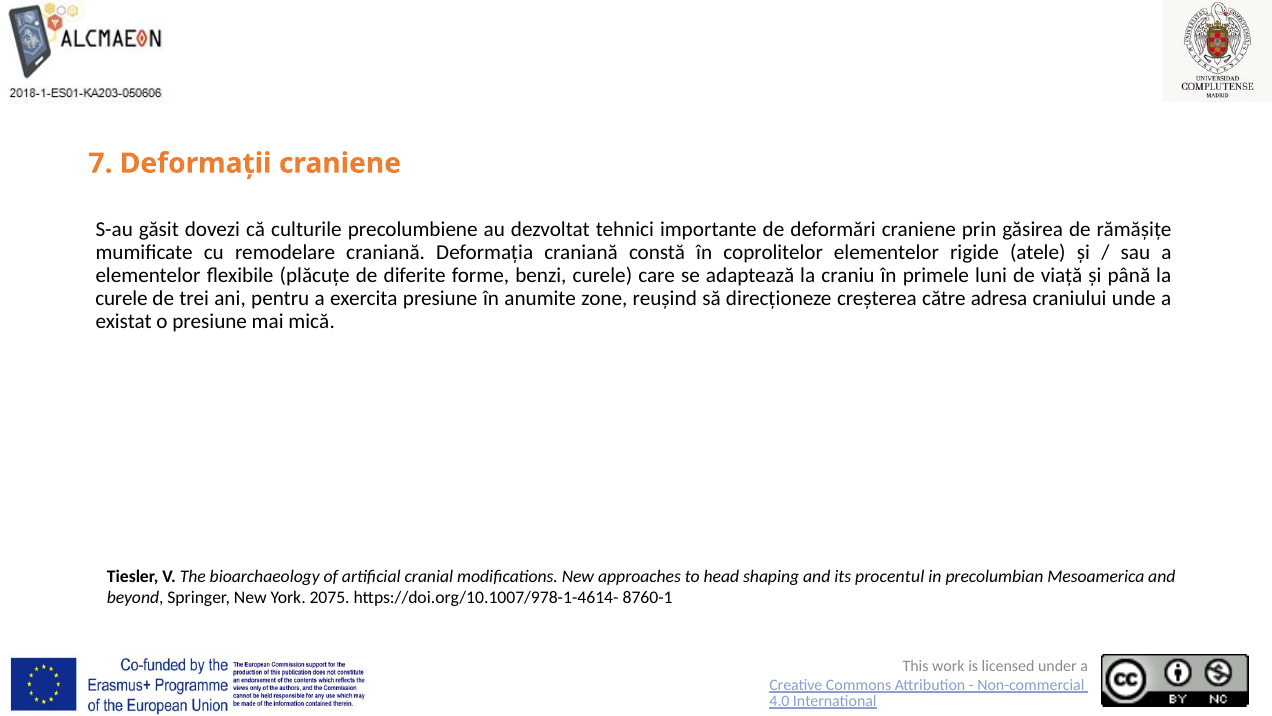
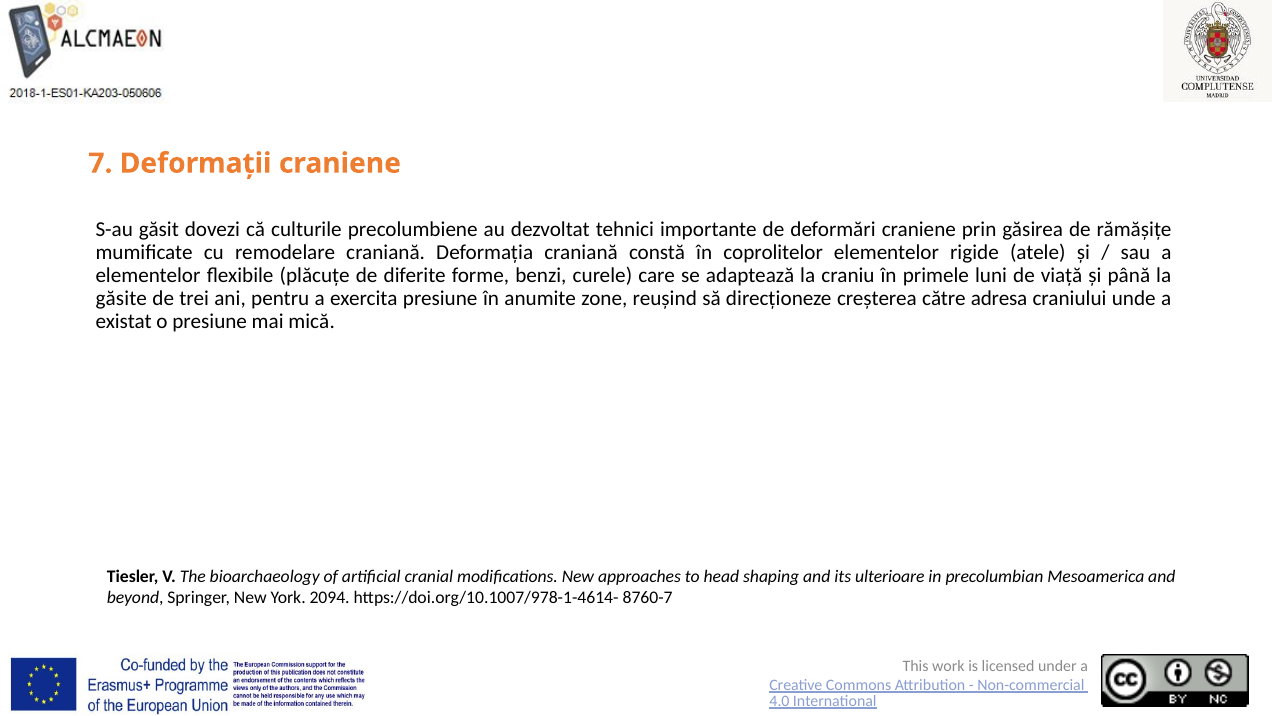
curele: curele -> găsite (121, 298)
procentul: procentul -> ulterioare (890, 576)
2075: 2075 -> 2094 (330, 597)
8760-1: 8760-1 -> 8760-7 (648, 597)
